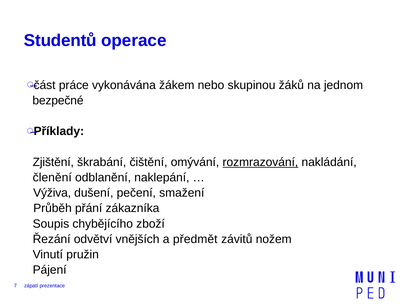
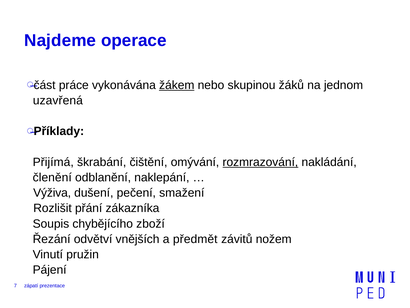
Studentů: Studentů -> Najdeme (60, 40)
žákem underline: none -> present (177, 85)
bezpečné: bezpečné -> uzavřená (58, 100)
Zjištění: Zjištění -> Přijímá (53, 162)
Průběh: Průběh -> Rozlišit (53, 208)
